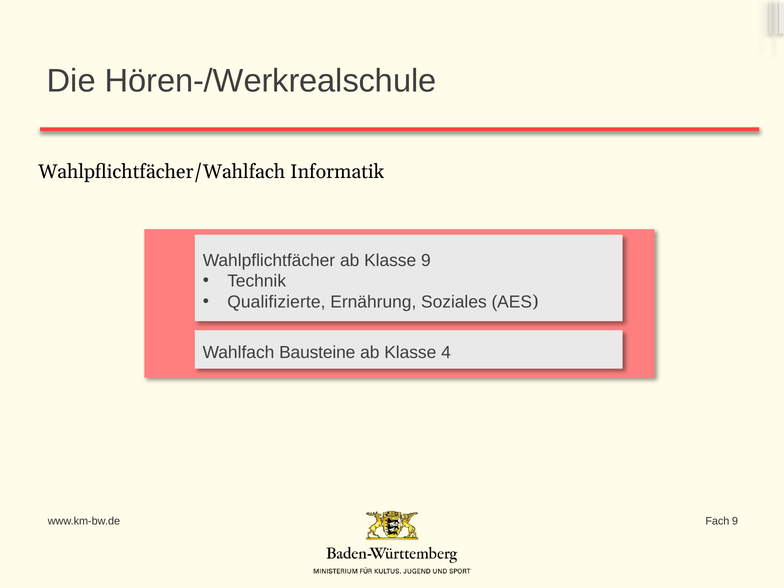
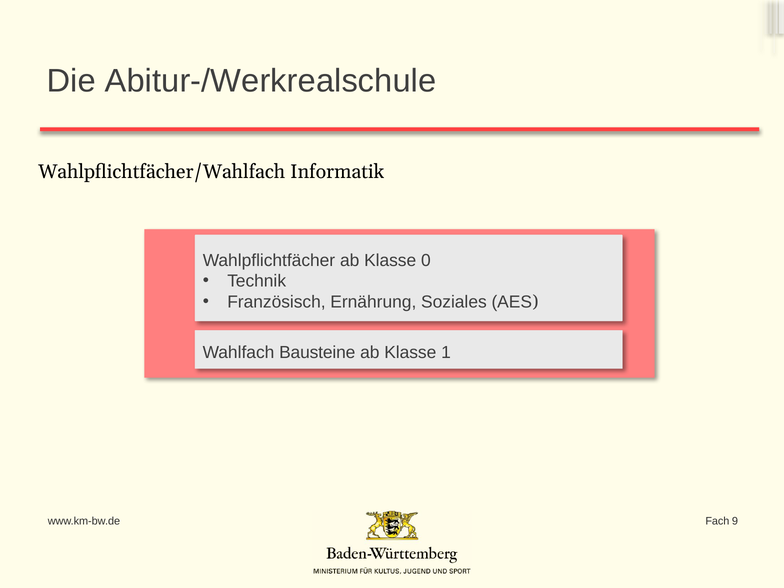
Hören-/Werkrealschule: Hören-/Werkrealschule -> Abitur-/Werkrealschule (271, 81)
Klasse 9: 9 -> 0 (426, 260)
Qualifizierte: Qualifizierte -> Französisch (276, 302)
4: 4 -> 1 (446, 353)
